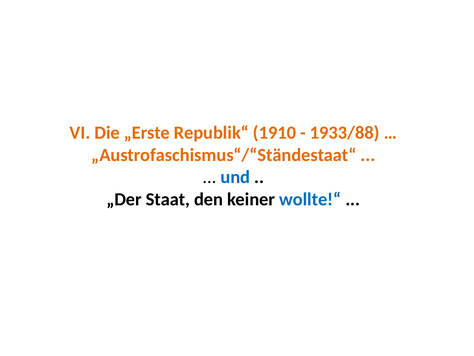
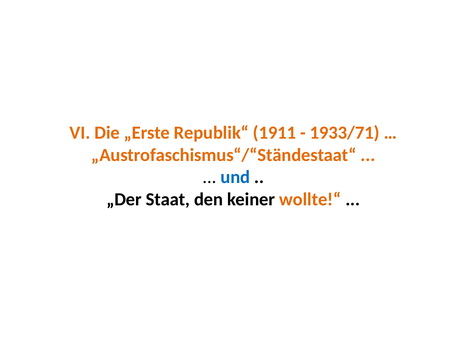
1910: 1910 -> 1911 (275, 133)
1933/88: 1933/88 -> 1933/71 (345, 133)
wollte!“ colour: blue -> orange (310, 199)
